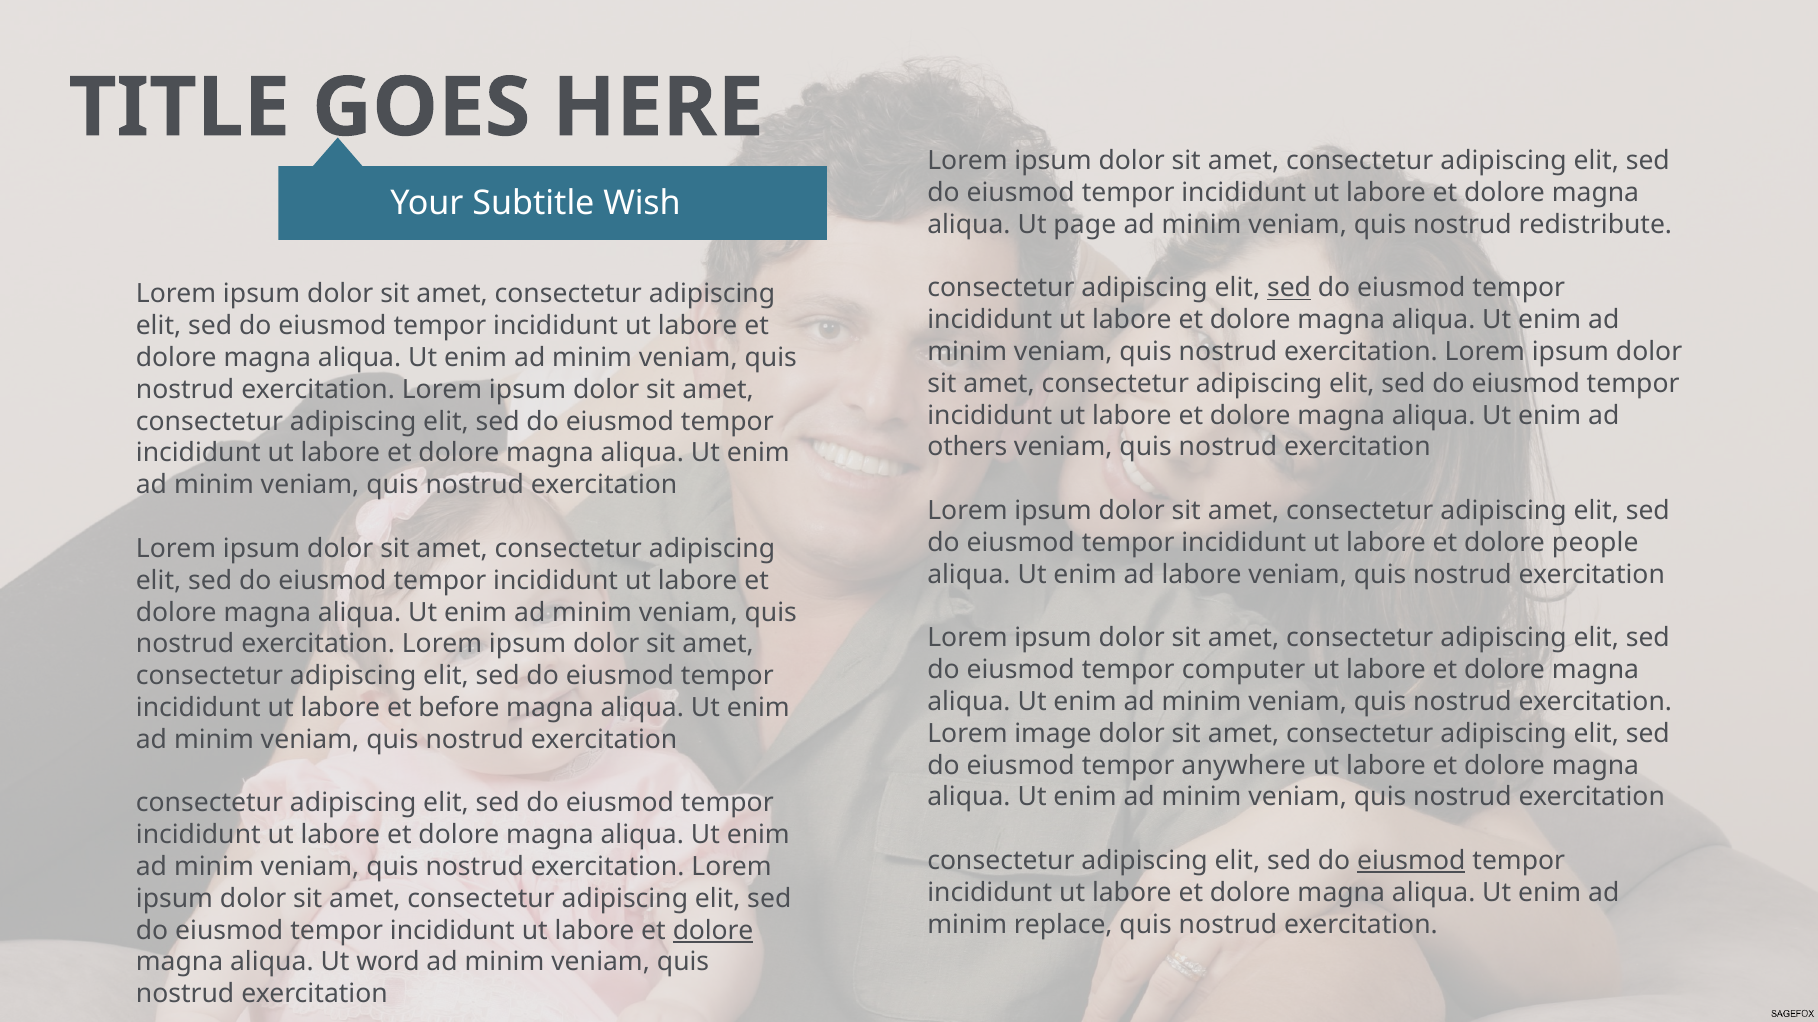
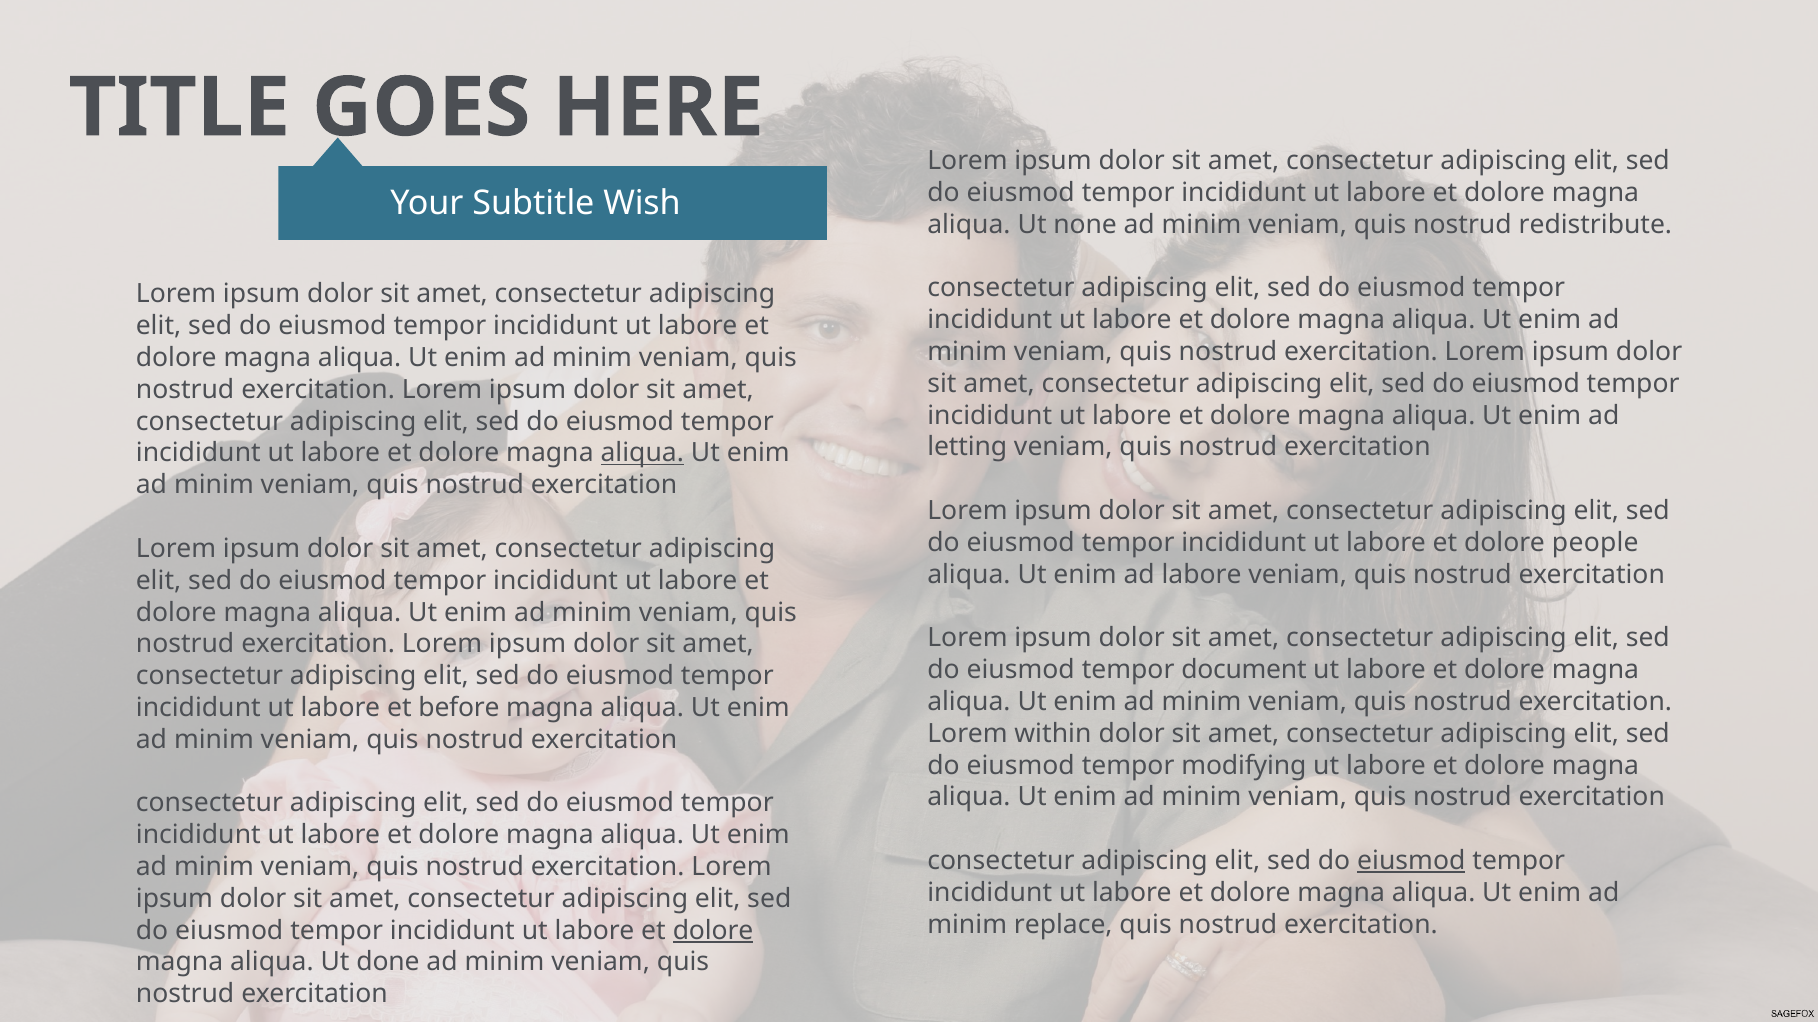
page: page -> none (1085, 225)
sed underline: present -> none (1289, 288)
others: others -> letting (967, 447)
aliqua underline: none -> present (642, 453)
computer: computer -> document (1244, 670)
image: image -> within (1053, 734)
anywhere: anywhere -> modifying (1244, 766)
word: word -> done (388, 963)
